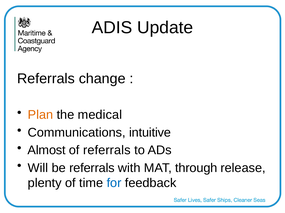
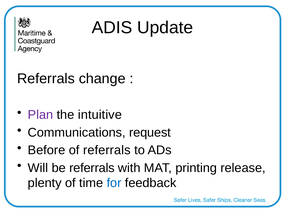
Plan colour: orange -> purple (40, 115)
medical: medical -> intuitive (100, 115)
intuitive: intuitive -> request (150, 133)
Almost: Almost -> Before (47, 151)
through: through -> printing (196, 168)
